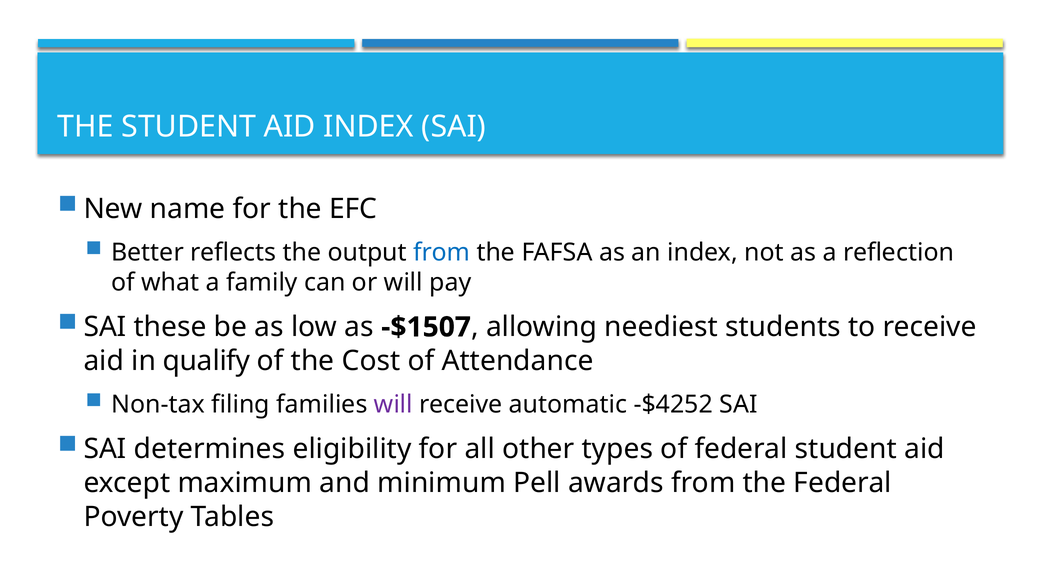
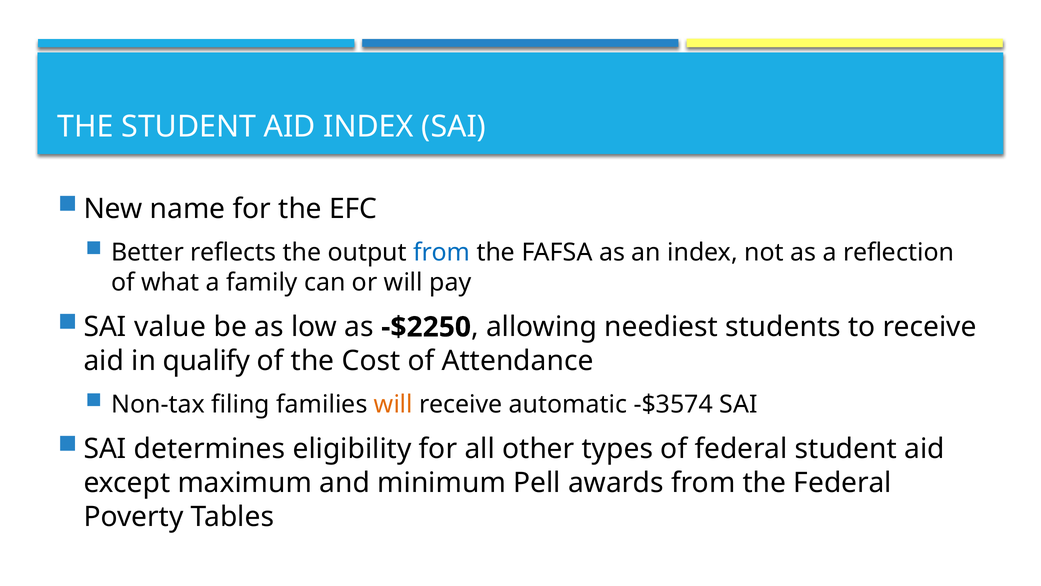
these: these -> value (170, 327)
-$1507: -$1507 -> -$2250 (426, 327)
will colour: purple -> orange (393, 404)
-$4252: -$4252 -> -$3574 (673, 404)
